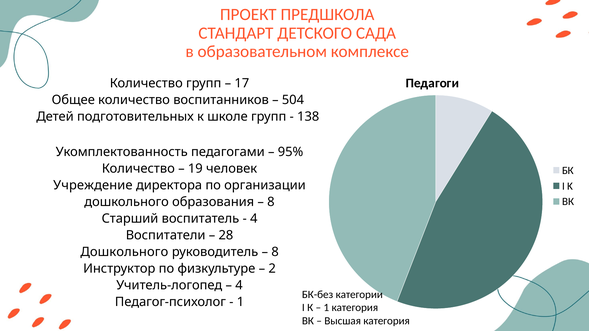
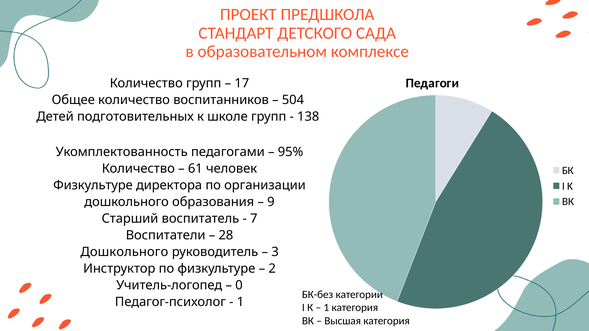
19: 19 -> 61 (195, 169)
Учреждение: Учреждение -> Физкультуре (93, 185)
8: 8 -> 9 (271, 202)
4: 4 -> 7 (254, 219)
8: 8 -> 3 (275, 252)
4: 4 -> 0 (239, 285)
